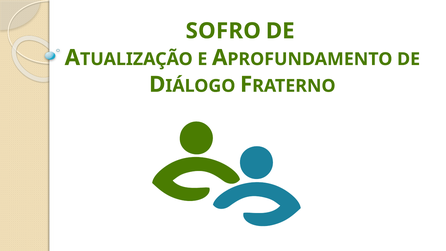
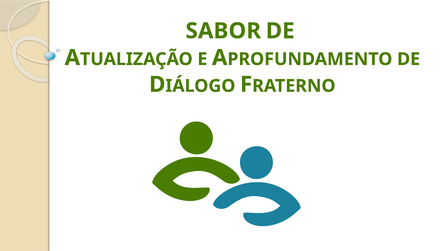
SOFRO: SOFRO -> SABOR (223, 31)
